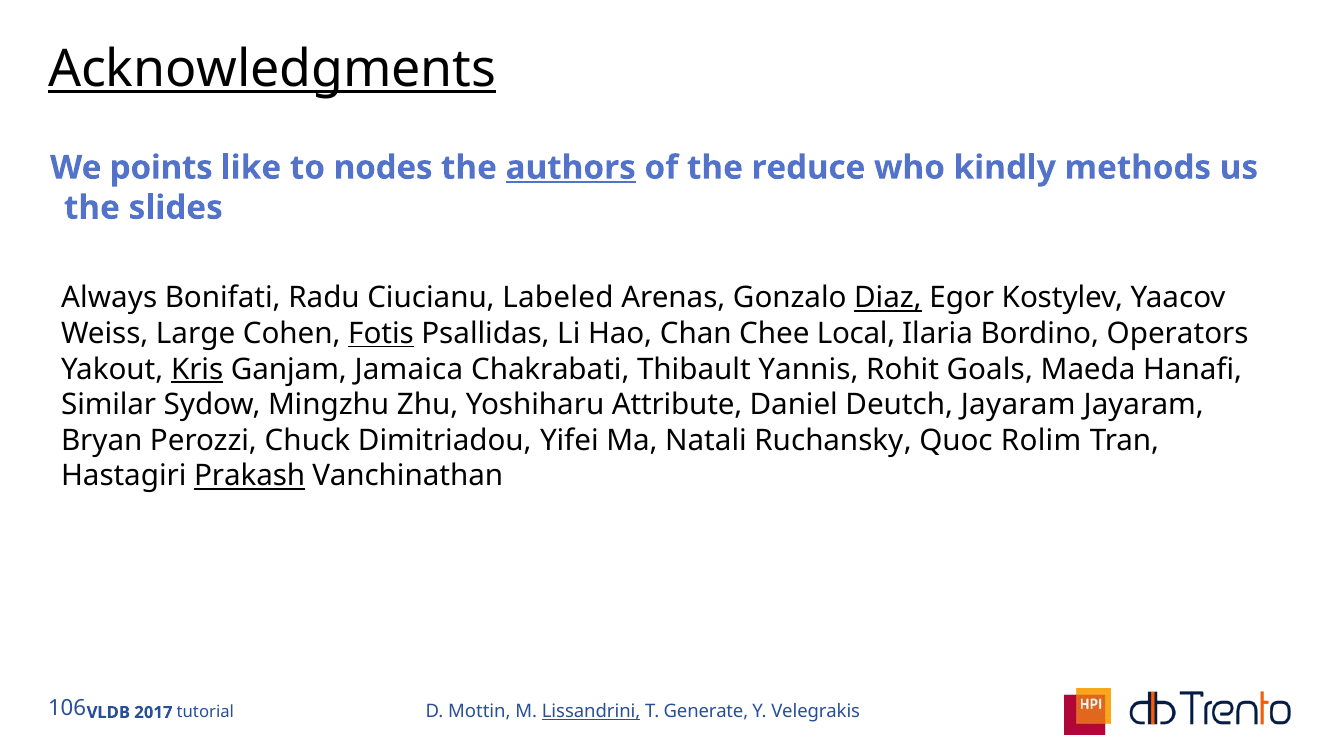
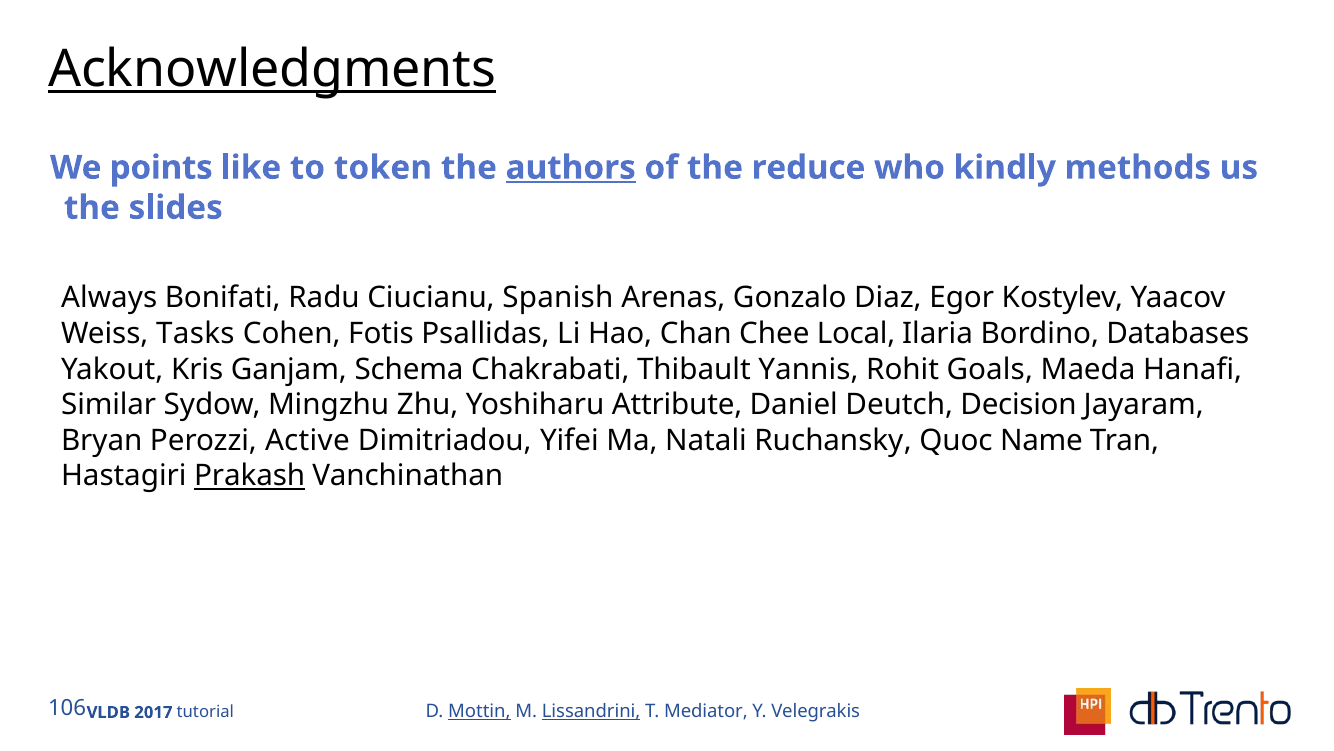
nodes: nodes -> token (383, 168)
Labeled: Labeled -> Spanish (558, 298)
Diaz underline: present -> none (888, 298)
Large: Large -> Tasks (195, 333)
Fotis underline: present -> none (381, 333)
Operators: Operators -> Databases (1178, 333)
Kris underline: present -> none (197, 369)
Jamaica: Jamaica -> Schema (409, 369)
Deutch Jayaram: Jayaram -> Decision (1019, 405)
Chuck: Chuck -> Active (307, 440)
Rolim: Rolim -> Name (1041, 440)
Mottin underline: none -> present (479, 711)
Generate: Generate -> Mediator (706, 711)
